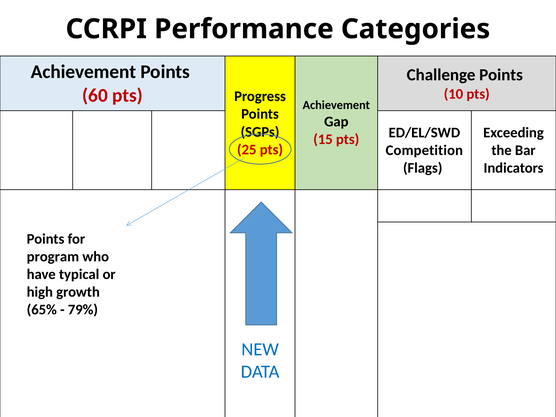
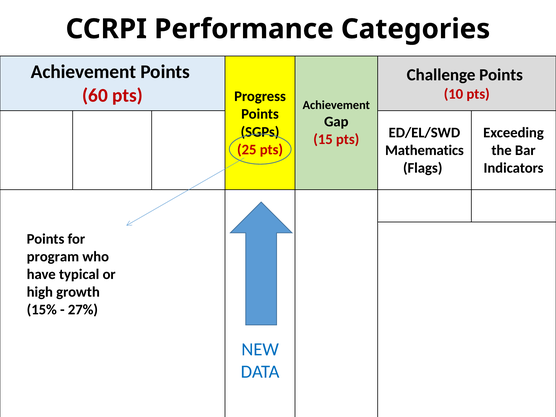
Competition: Competition -> Mathematics (424, 150)
65%: 65% -> 15% (42, 309)
79%: 79% -> 27% (83, 309)
